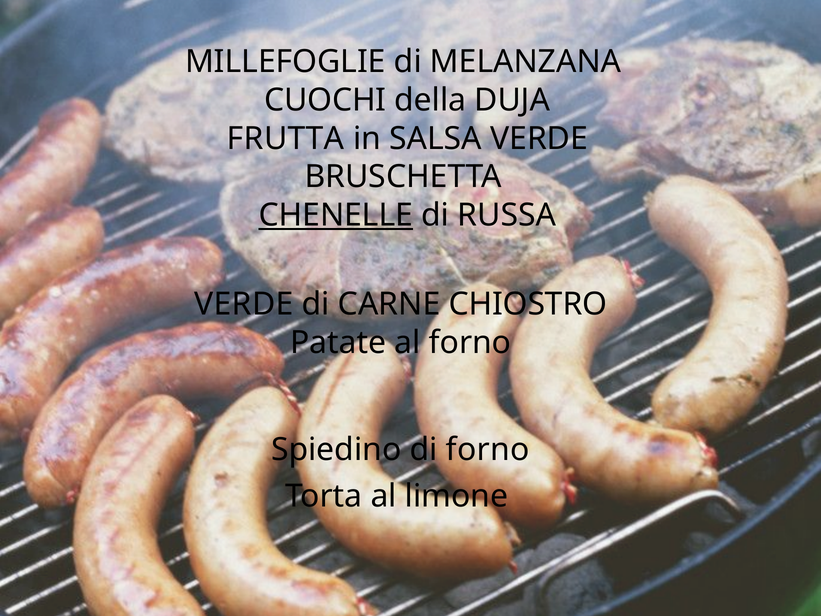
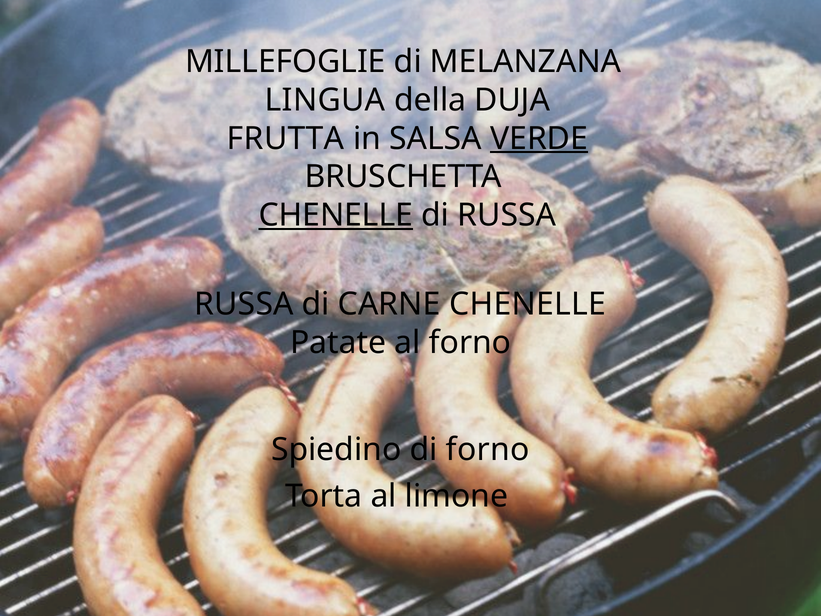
CUOCHI: CUOCHI -> LINGUA (325, 100)
VERDE underline: none -> present (539, 138)
VERDE: VERDE -> RUSSA (244, 304)
CARNE CHIOSTRO: CHIOSTRO -> CHENELLE (528, 304)
